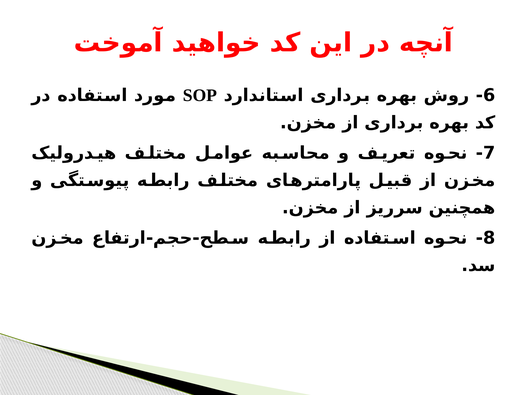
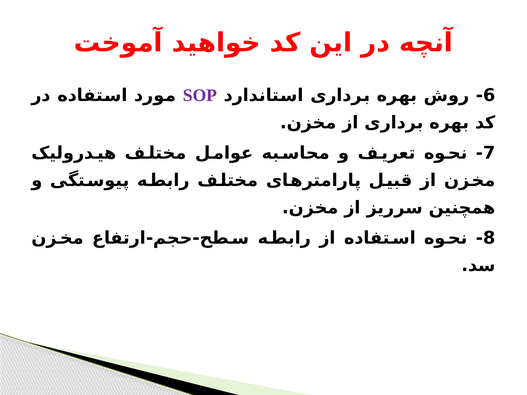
SOP colour: black -> purple (200, 95)
